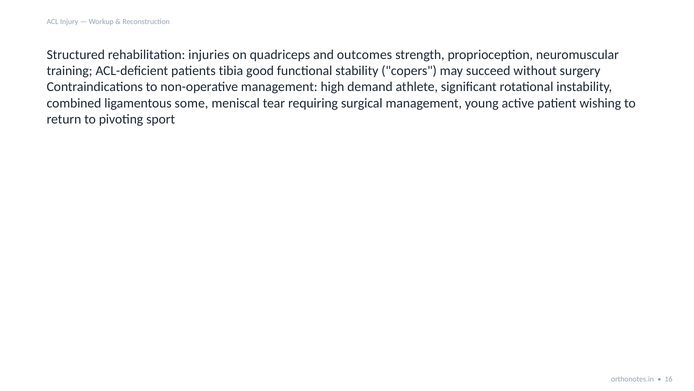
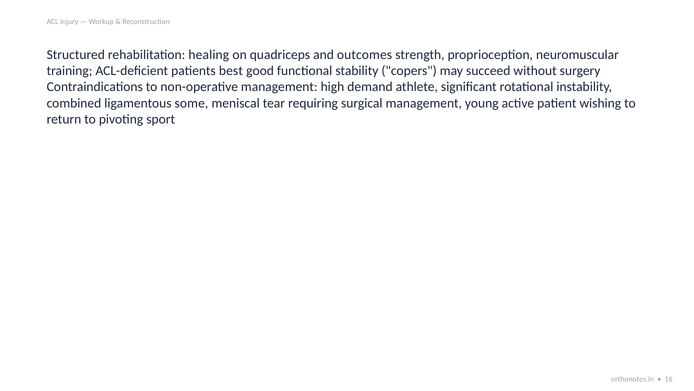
injuries: injuries -> healing (209, 54)
tibia: tibia -> best (231, 71)
